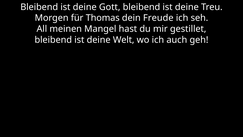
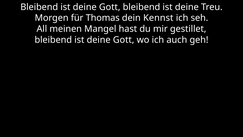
Freude: Freude -> Kennst (158, 18)
Welt: Welt -> Gott (124, 40)
